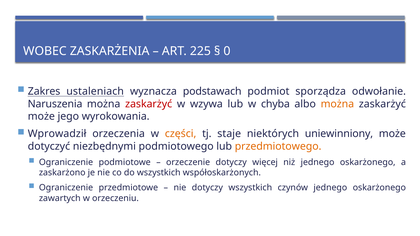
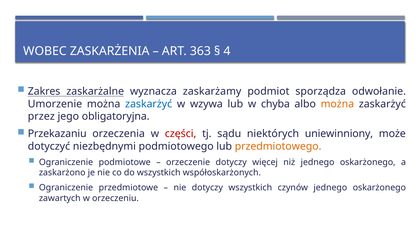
225: 225 -> 363 (200, 51)
0: 0 -> 4 (227, 51)
ustaleniach: ustaleniach -> zaskarżalne (95, 91)
podstawach: podstawach -> zaskarżamy (212, 91)
Naruszenia: Naruszenia -> Umorzenie (55, 104)
zaskarżyć colour: red -> blue (149, 104)
może: może -> przez (41, 117)
wyrokowania: wyrokowania -> obligatoryjna (116, 117)
Wprowadził: Wprowadził -> Przekazaniu (57, 134)
części colour: orange -> red (181, 134)
staje: staje -> sądu (229, 134)
